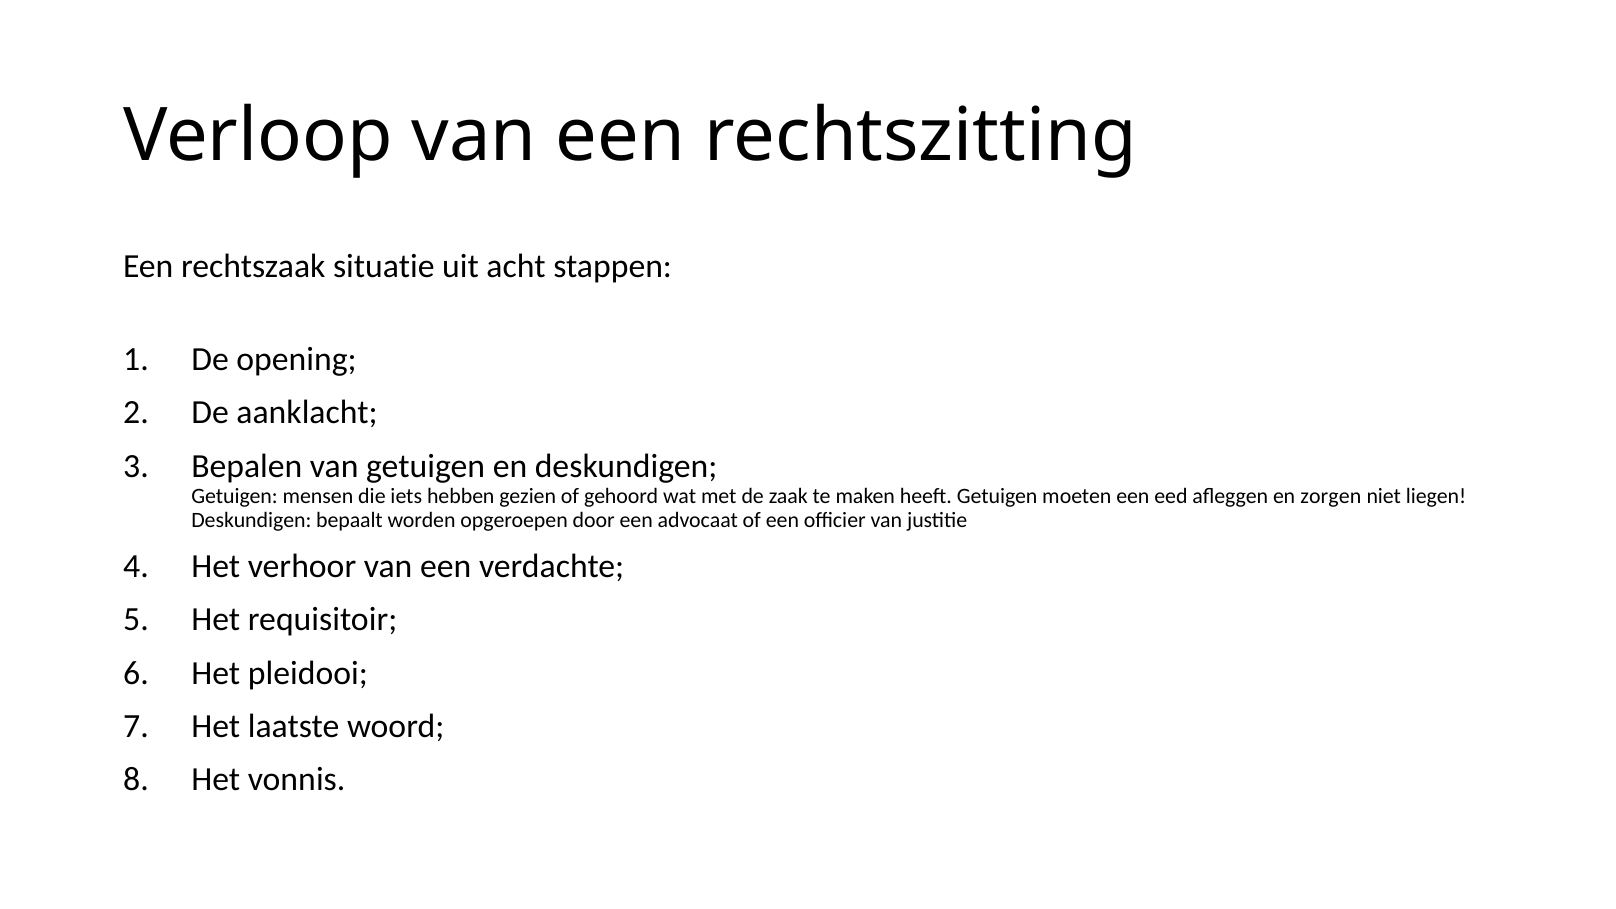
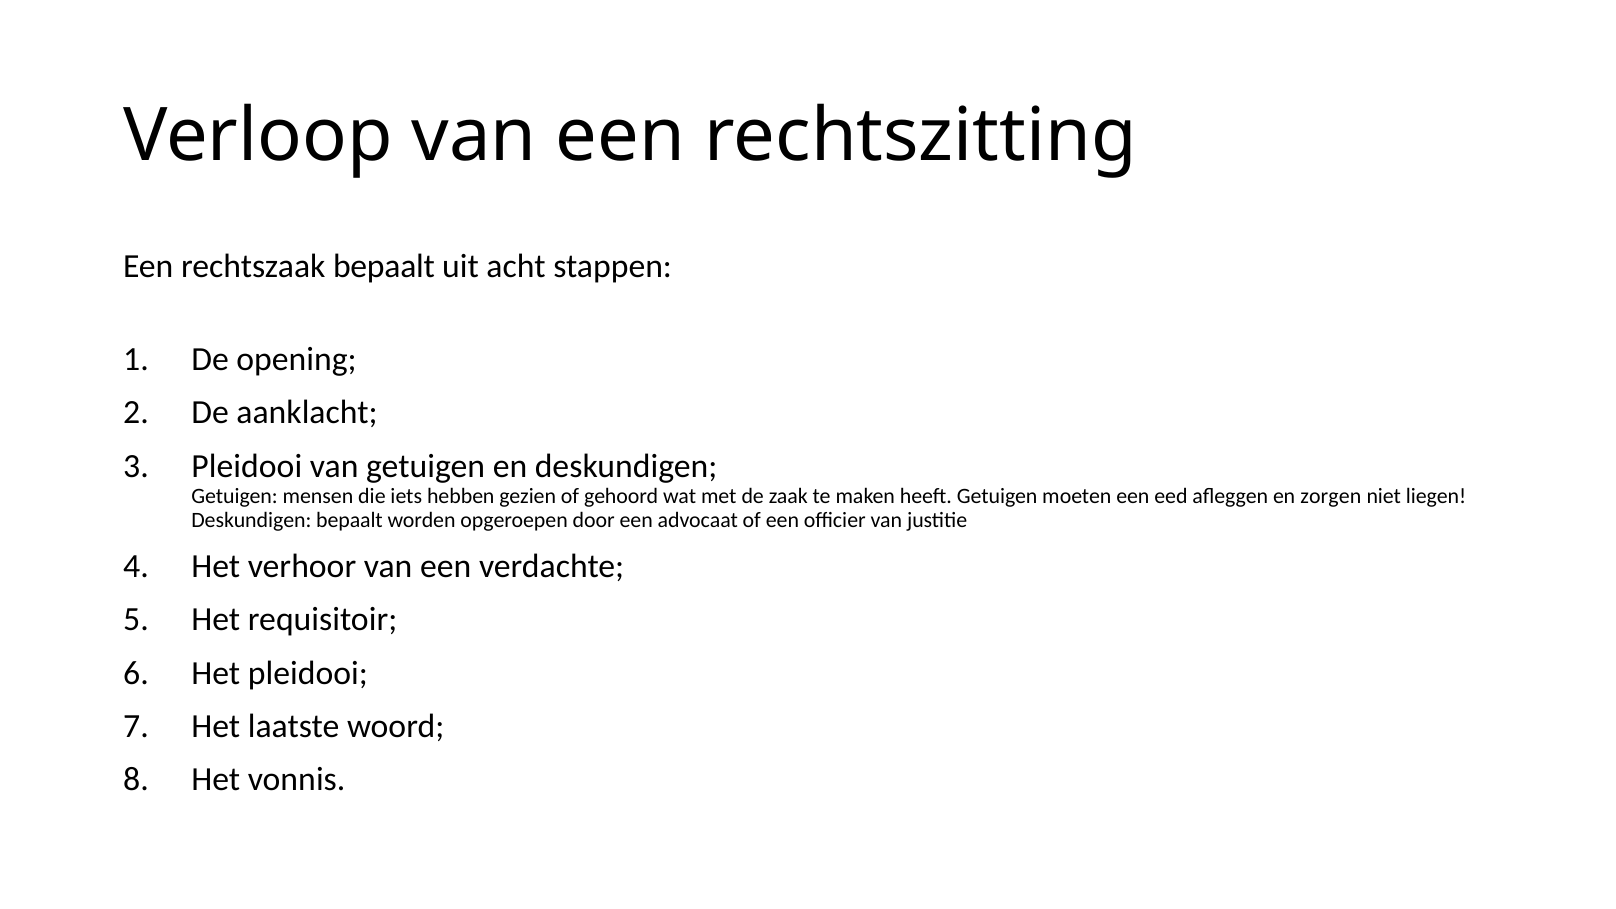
rechtszaak situatie: situatie -> bepaalt (384, 266)
Bepalen: Bepalen -> Pleidooi (247, 466)
